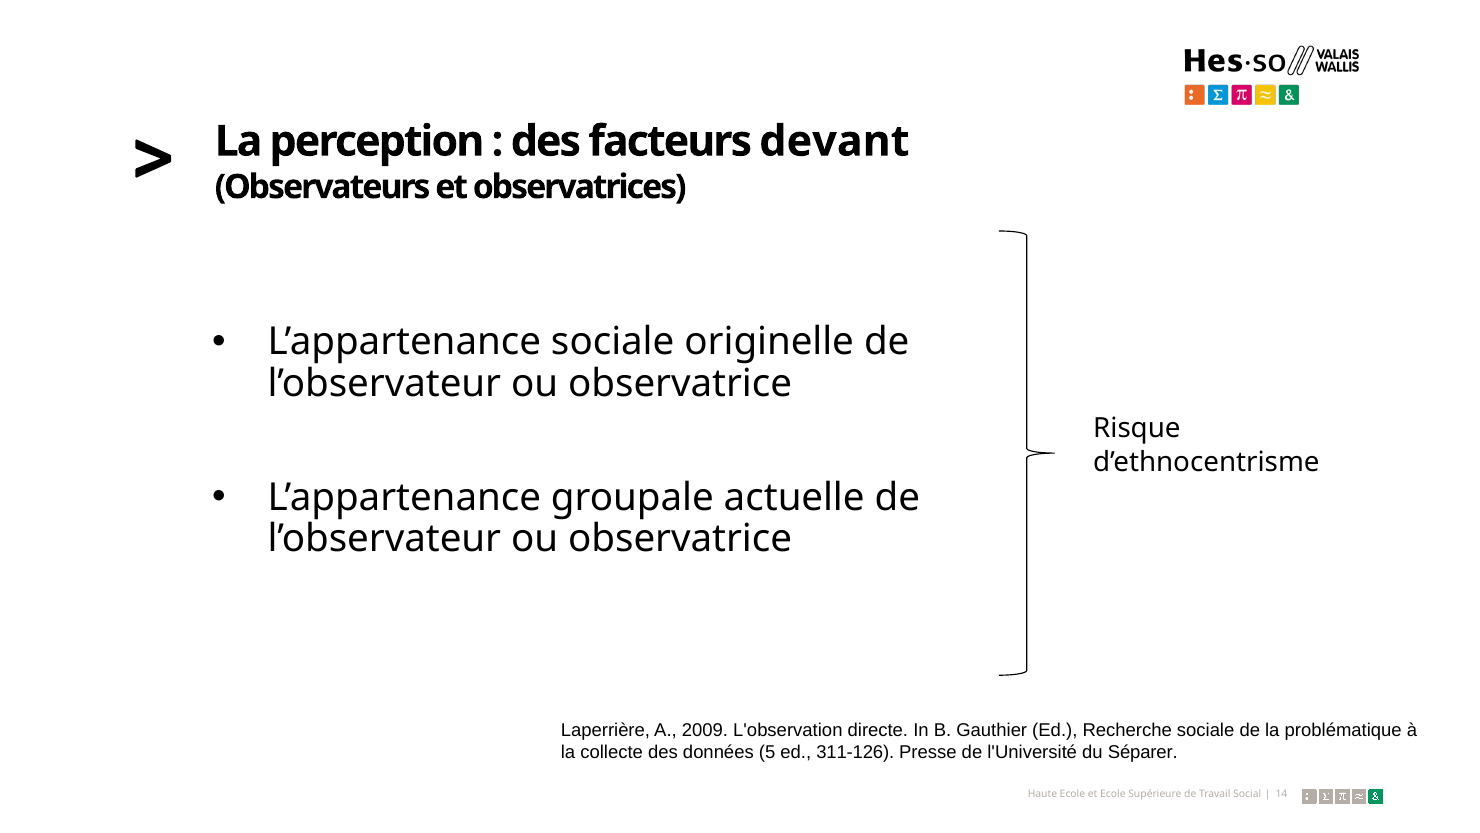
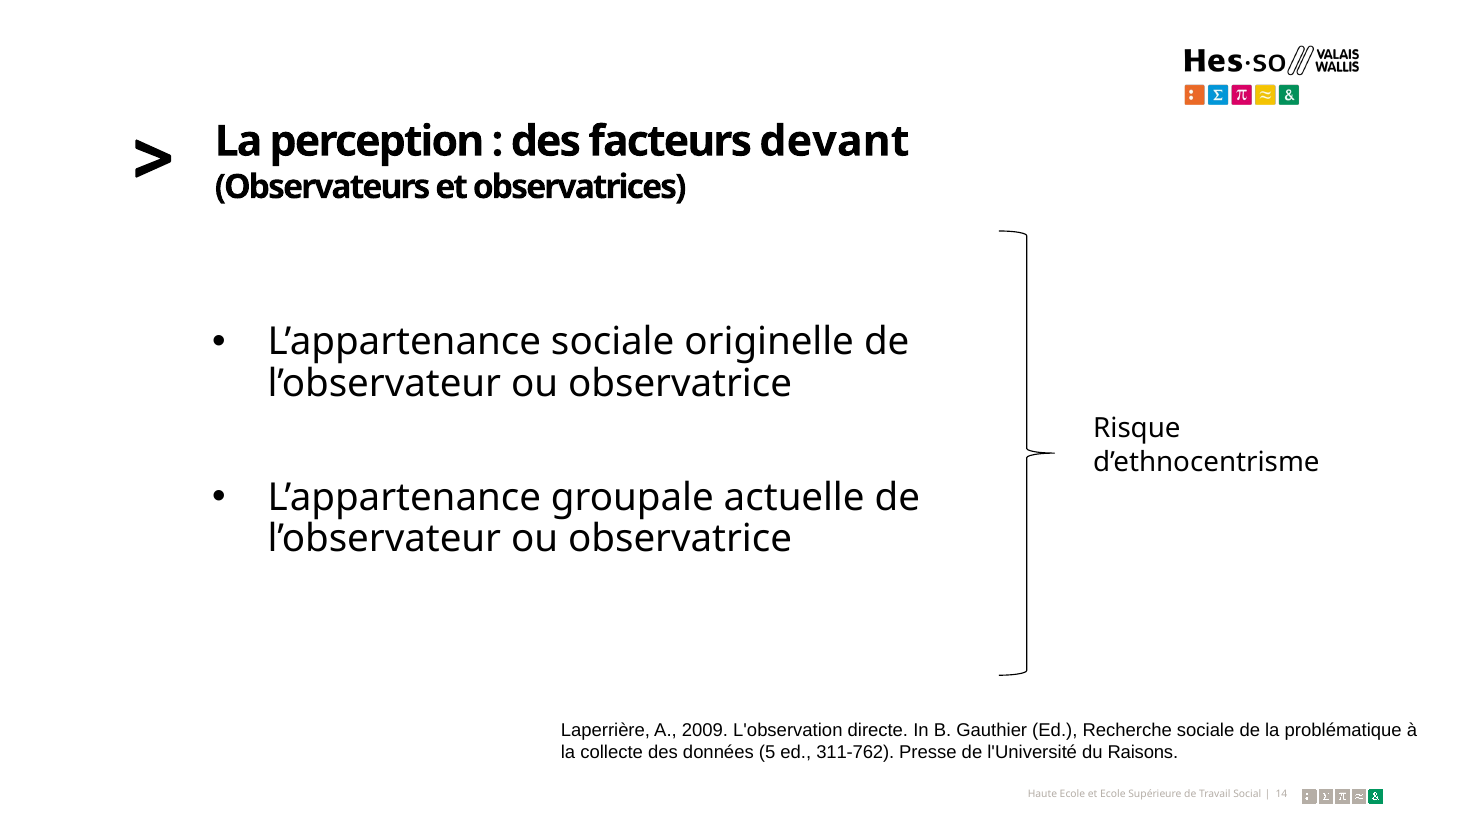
311-126: 311-126 -> 311-762 (855, 752)
Séparer: Séparer -> Raisons (1143, 752)
